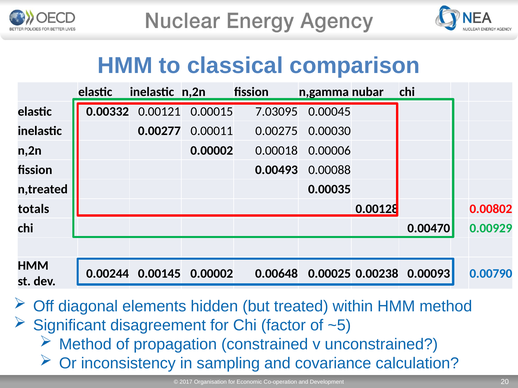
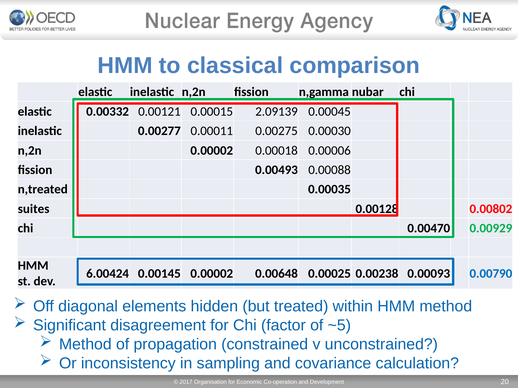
7.03095: 7.03095 -> 2.09139 (277, 112)
totals: totals -> suites (34, 209)
0.00244: 0.00244 -> 6.00424 (108, 274)
